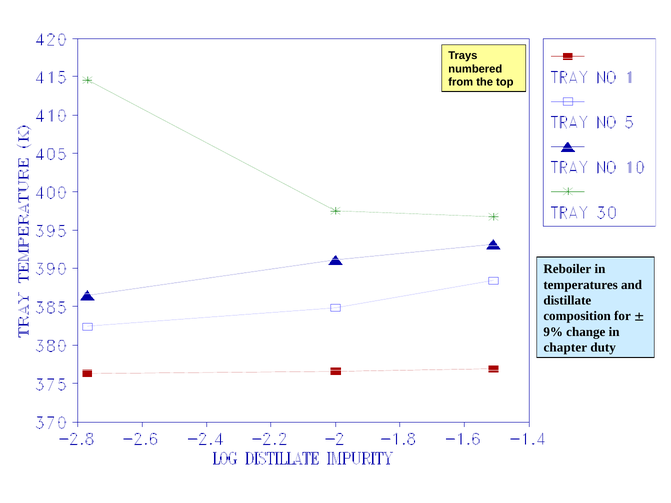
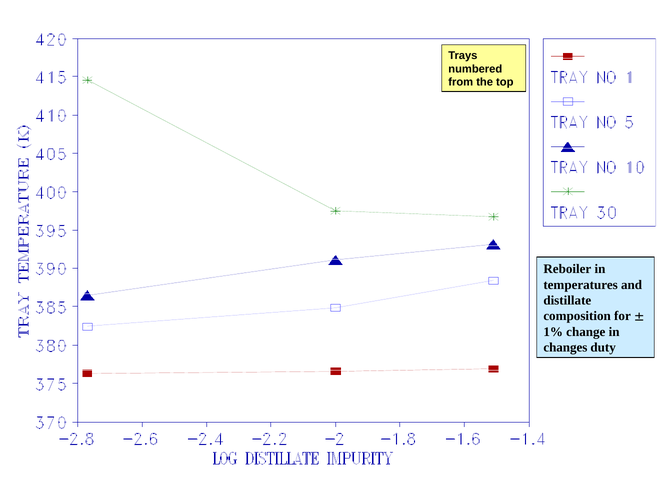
9%: 9% -> 1% (553, 332)
chapter: chapter -> changes (565, 348)
